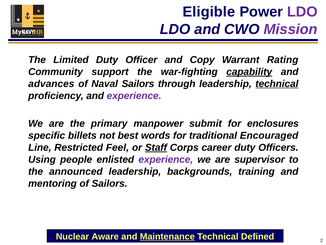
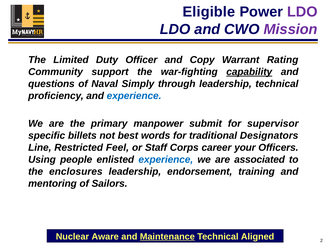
advances: advances -> questions (51, 84)
Naval Sailors: Sailors -> Simply (138, 84)
technical underline: present -> none (277, 84)
experience colour: purple -> blue (134, 96)
enclosures: enclosures -> supervisor (273, 123)
Encouraged: Encouraged -> Designators (269, 135)
Staff underline: present -> none (156, 147)
career duty: duty -> your (245, 147)
experience colour: purple -> blue (166, 159)
supervisor: supervisor -> associated (260, 159)
announced: announced -> enclosures (76, 171)
backgrounds: backgrounds -> endorsement (200, 171)
Defined: Defined -> Aligned (258, 236)
